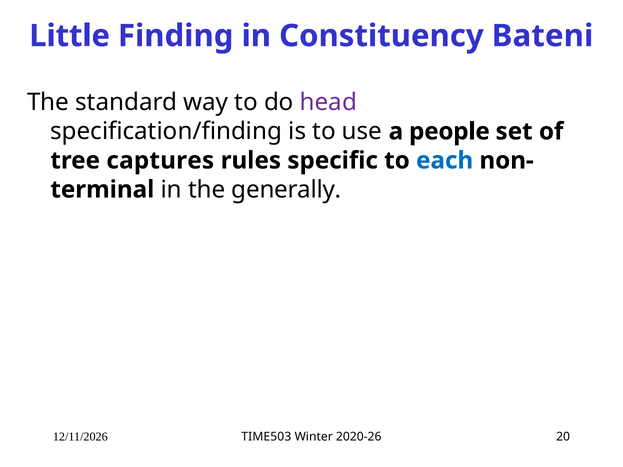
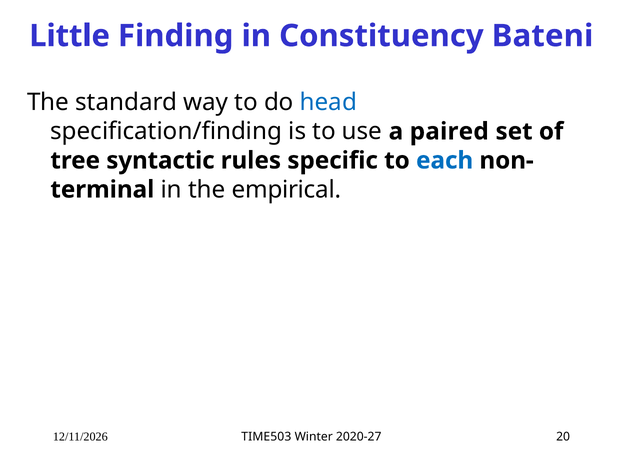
head colour: purple -> blue (328, 102)
people: people -> paired (449, 132)
captures: captures -> syntactic (160, 161)
generally: generally -> empirical (286, 190)
2020-26: 2020-26 -> 2020-27 (359, 437)
